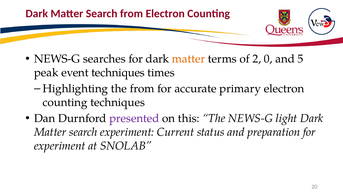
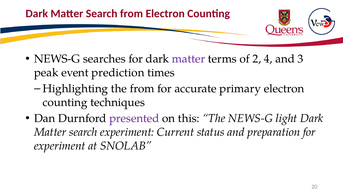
matter colour: orange -> purple (189, 59)
0: 0 -> 4 (268, 59)
5: 5 -> 3 (300, 59)
event techniques: techniques -> prediction (118, 73)
